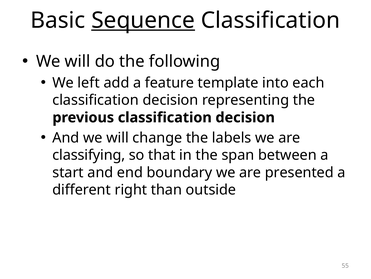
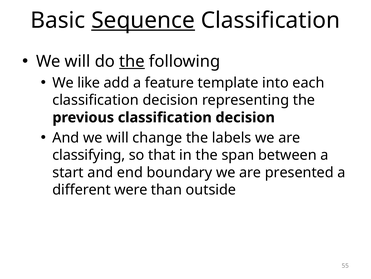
the underline: none -> present (132, 61)
left: left -> like (89, 83)
right: right -> were (131, 189)
